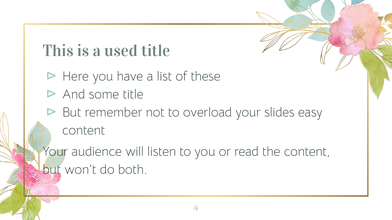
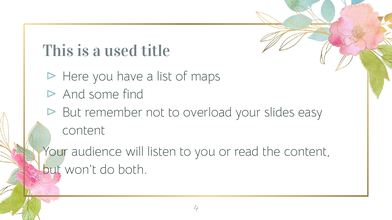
these: these -> maps (206, 76)
some title: title -> find (133, 95)
